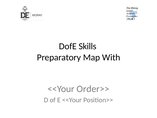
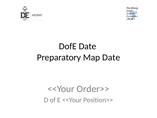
DofE Skills: Skills -> Date (88, 46)
Map With: With -> Date (111, 57)
